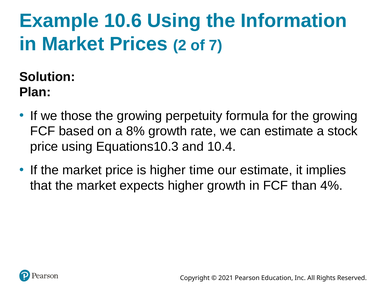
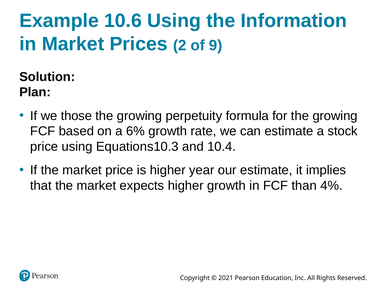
7: 7 -> 9 (216, 46)
8%: 8% -> 6% (135, 131)
time: time -> year (202, 170)
